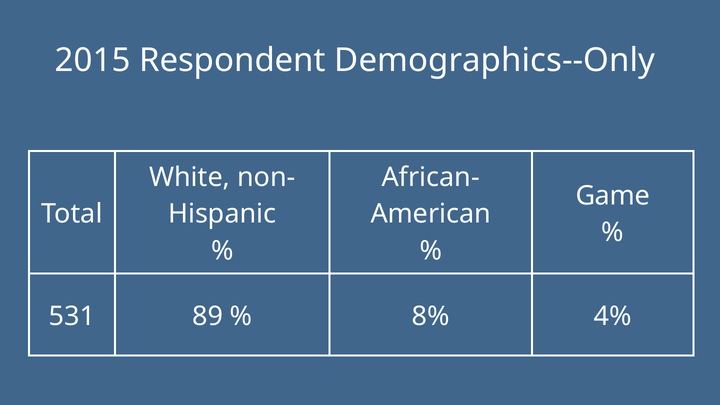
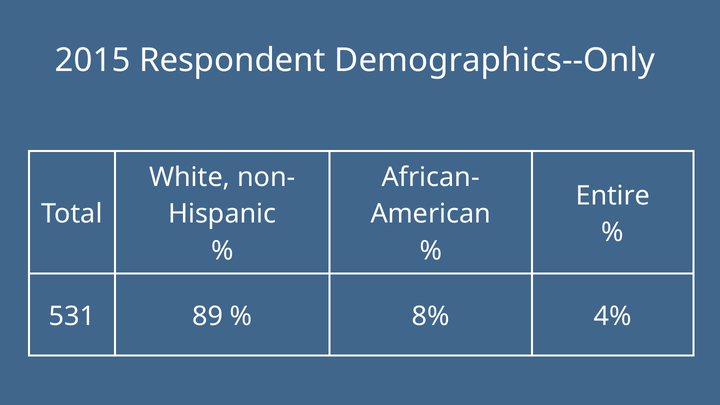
Game: Game -> Entire (613, 196)
